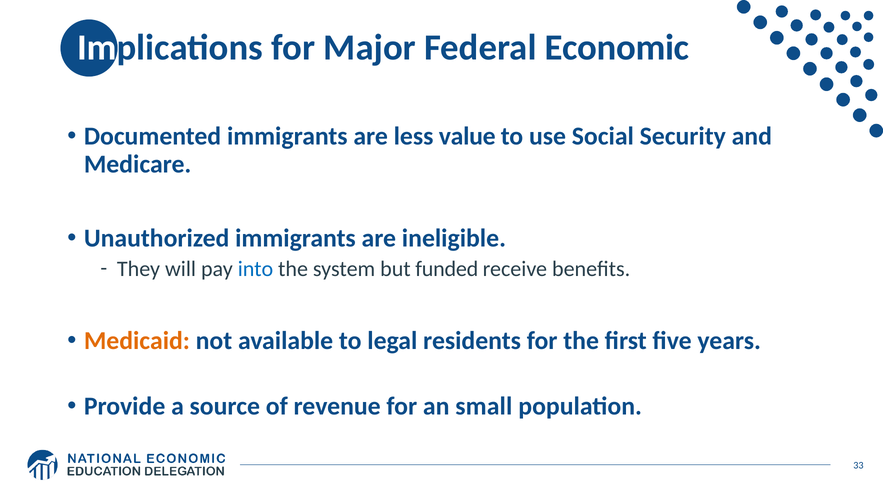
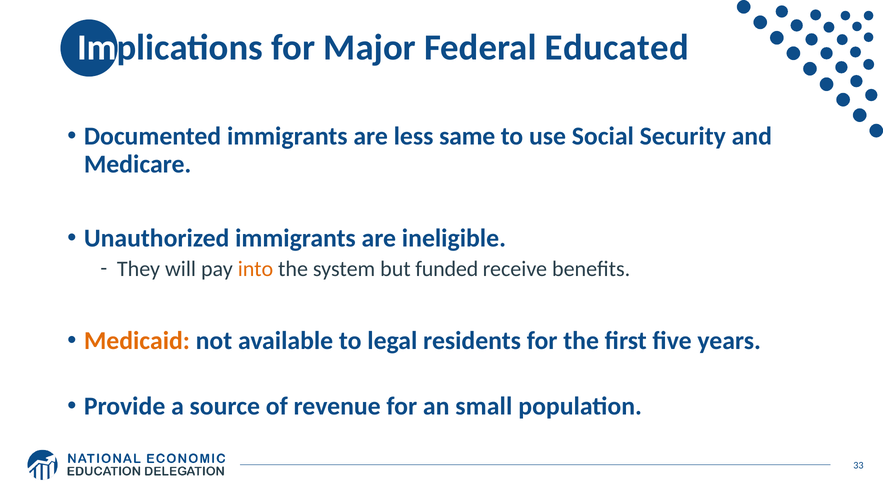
Economic: Economic -> Educated (617, 48)
value: value -> same (467, 136)
into colour: blue -> orange (255, 269)
